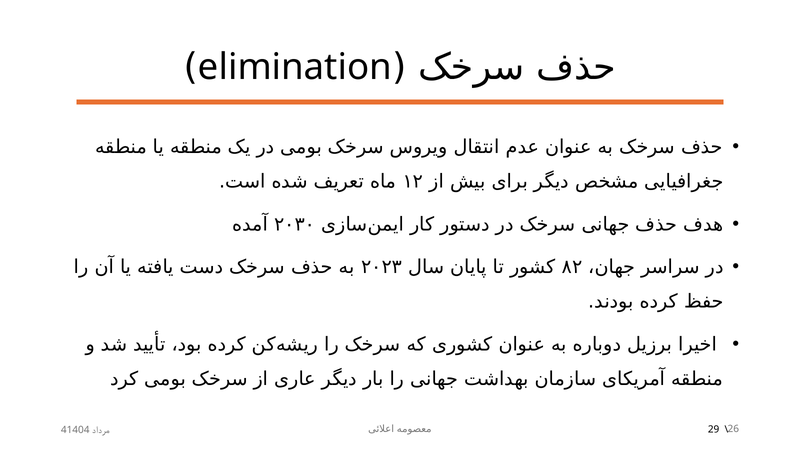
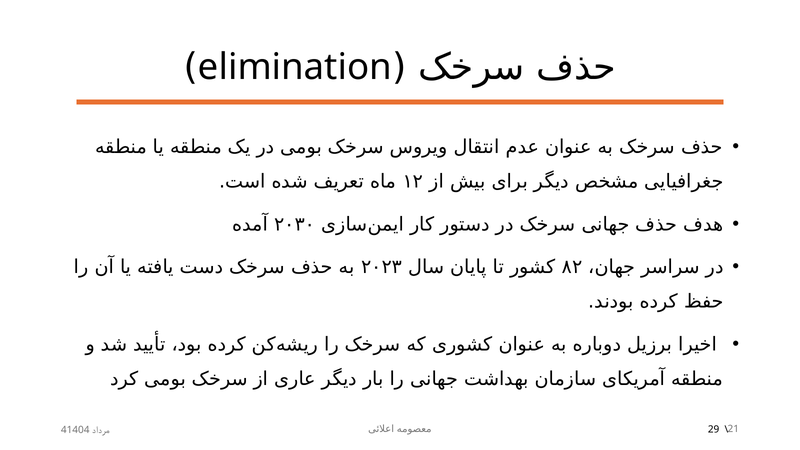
26: 26 -> 21 (733, 429)
